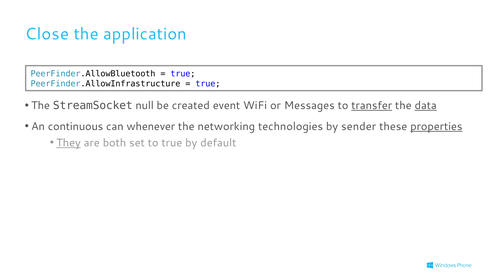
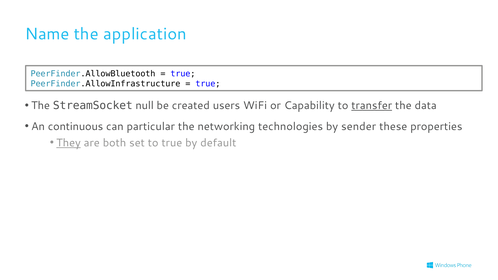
Close: Close -> Name (47, 34)
event: event -> users (226, 106)
Messages: Messages -> Capability (309, 106)
data underline: present -> none (426, 106)
whenever: whenever -> particular (151, 126)
properties underline: present -> none (436, 126)
